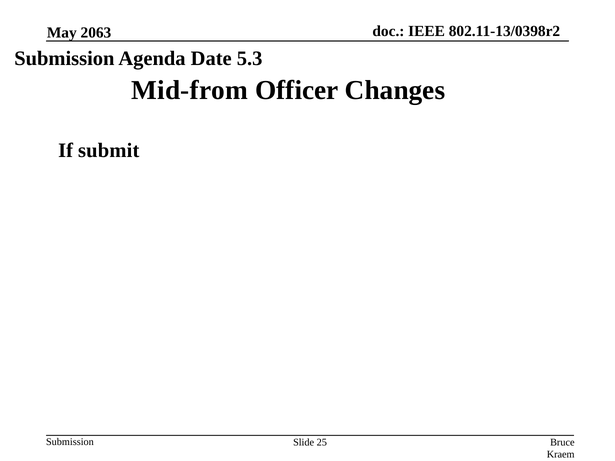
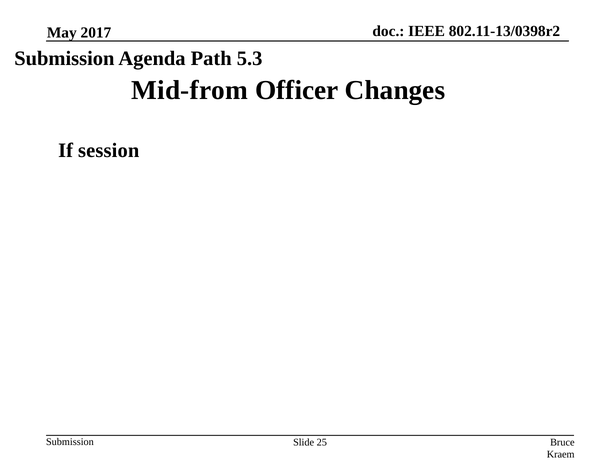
2063: 2063 -> 2017 (96, 33)
Date: Date -> Path (211, 58)
submit: submit -> session (109, 151)
